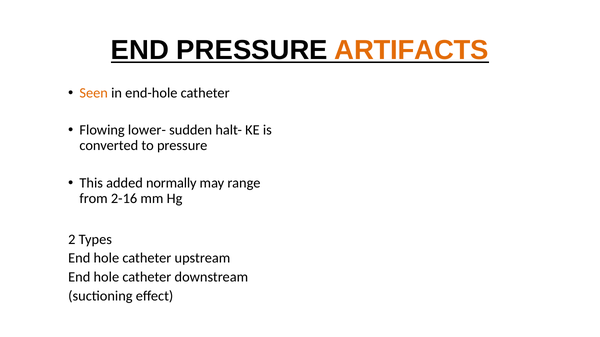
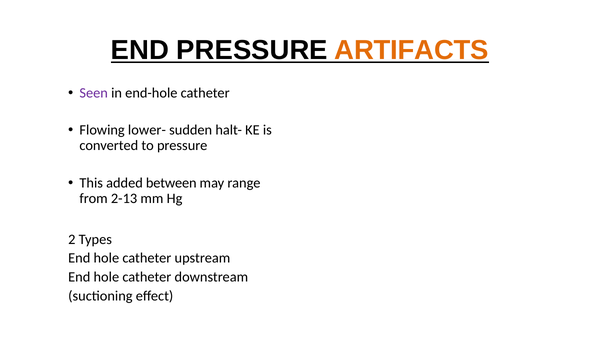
Seen colour: orange -> purple (94, 93)
normally: normally -> between (171, 183)
2-16: 2-16 -> 2-13 (124, 199)
